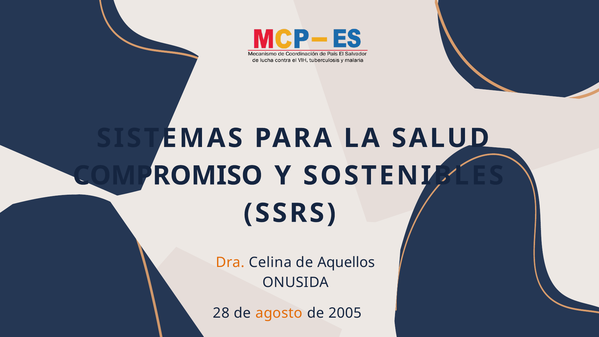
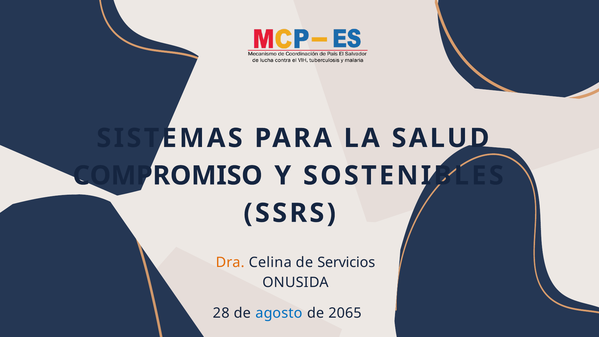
Aquellos: Aquellos -> Servicios (346, 262)
agosto colour: orange -> blue (279, 313)
2005: 2005 -> 2065 (345, 313)
